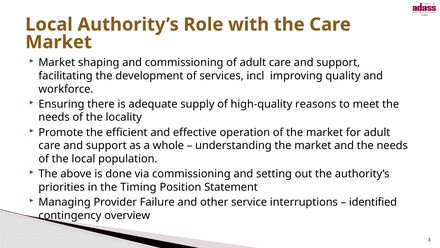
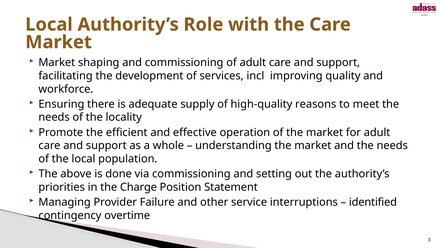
Timing: Timing -> Charge (138, 187)
overview: overview -> overtime (127, 215)
